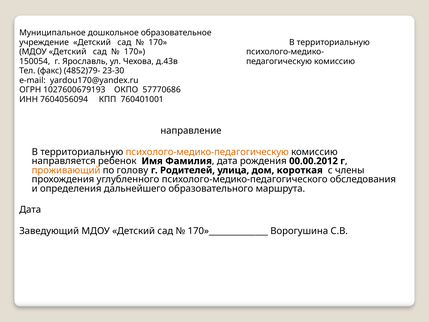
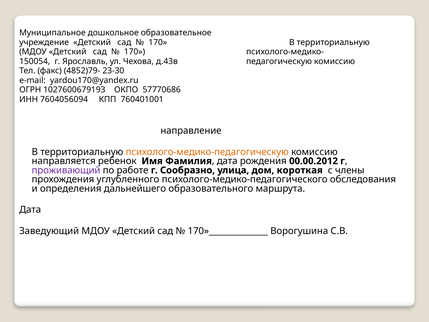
проживающий colour: orange -> purple (66, 170)
голову: голову -> работе (132, 170)
Родителей: Родителей -> Сообразно (188, 170)
